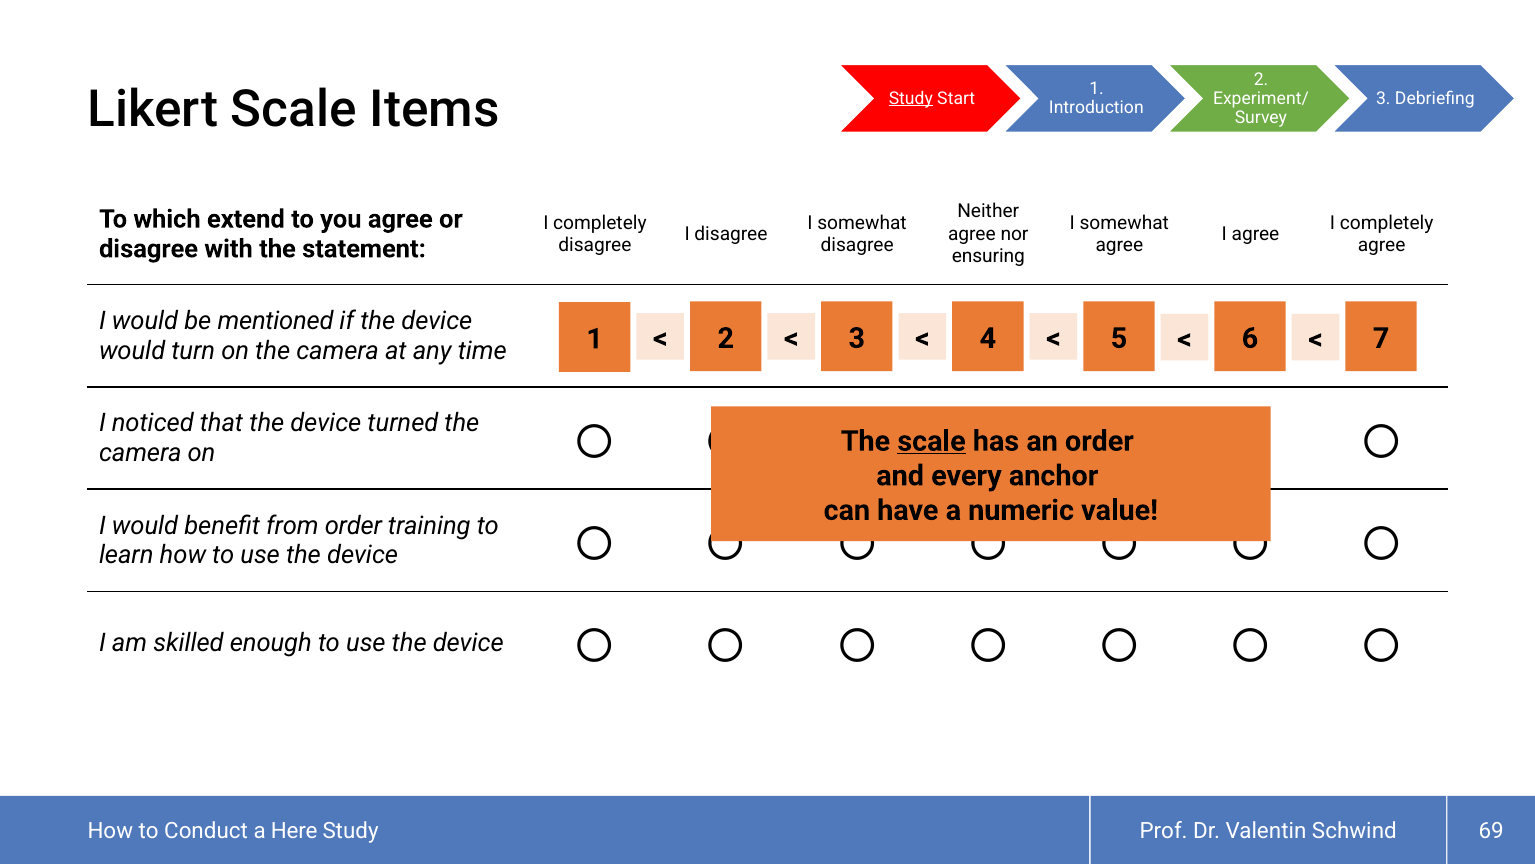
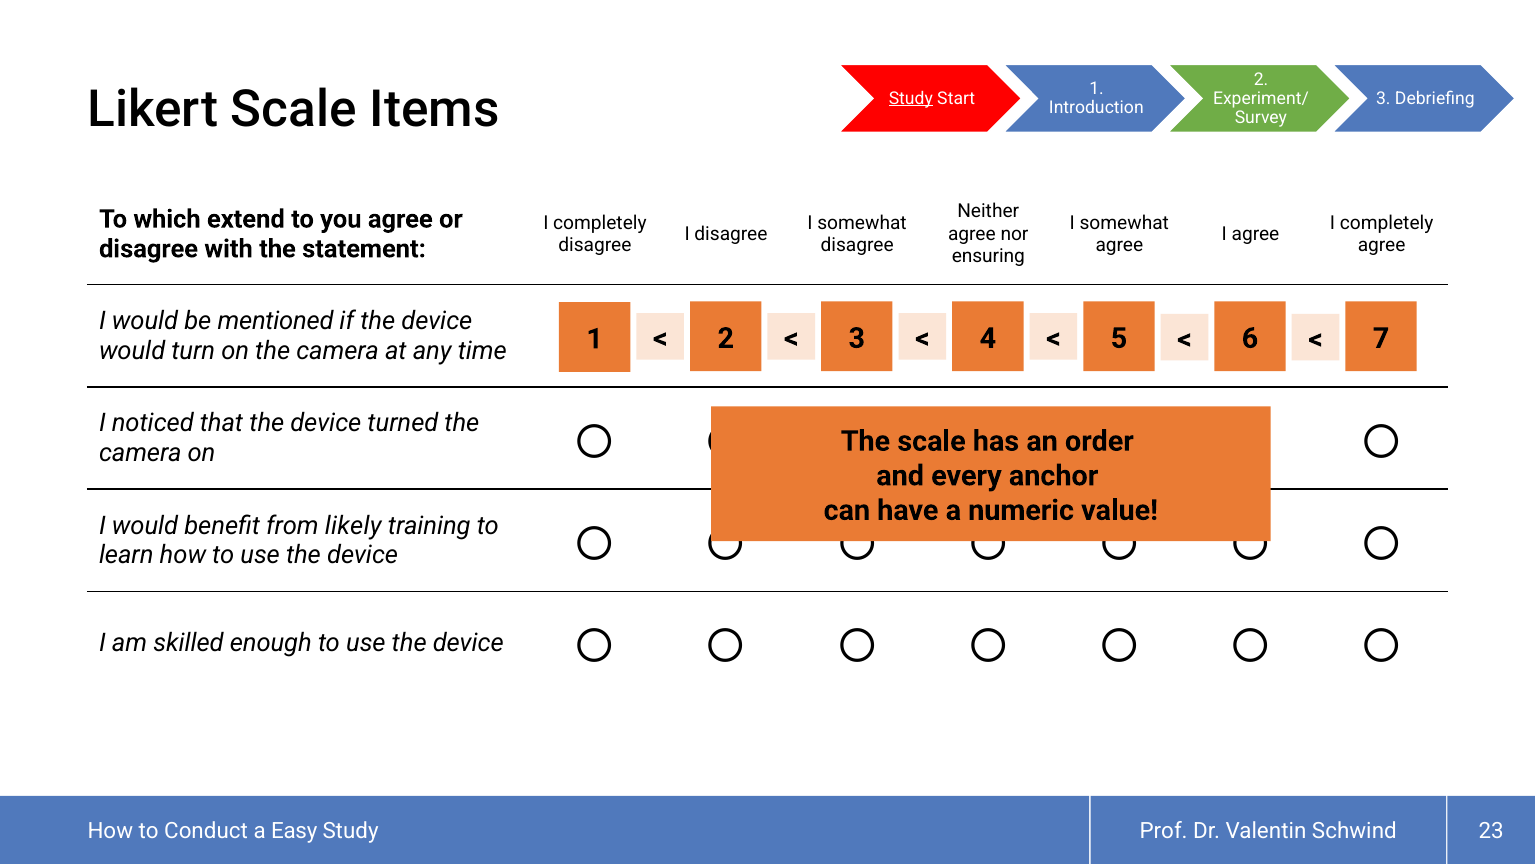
scale underline: present -> none (932, 441)
from order: order -> likely (353, 525)
Here: Here -> Easy (294, 831)
69: 69 -> 23 (1491, 831)
